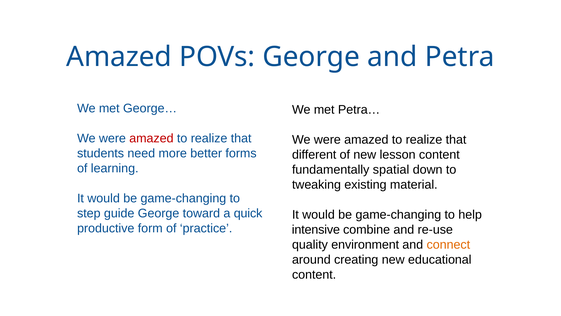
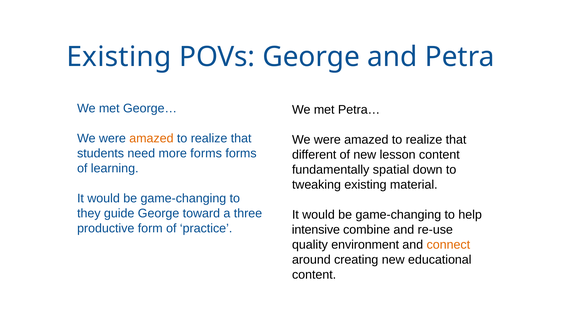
Amazed: Amazed -> Existing (119, 57)
amazed colour: red -> orange (151, 138)
more better: better -> forms (206, 153)
step: step -> they (89, 213)
quick: quick -> three (248, 213)
